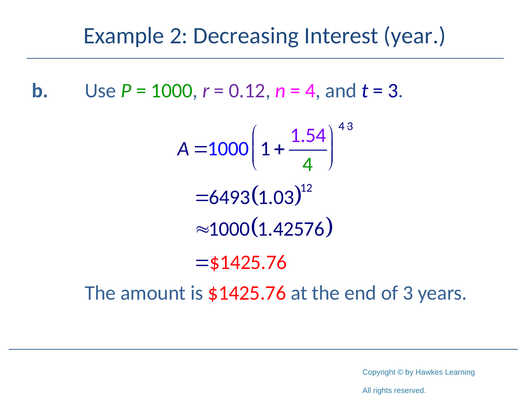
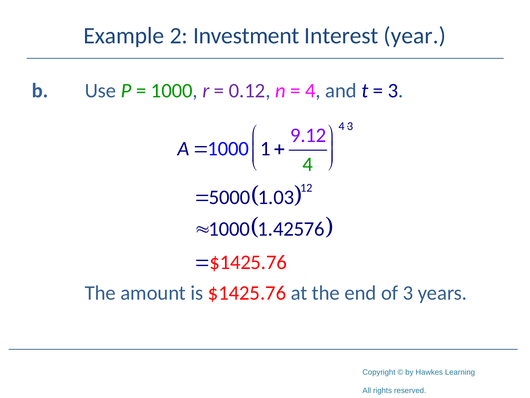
Decreasing: Decreasing -> Investment (246, 36)
1.54: 1.54 -> 9.12 (308, 135)
6493: 6493 -> 5000 (229, 197)
